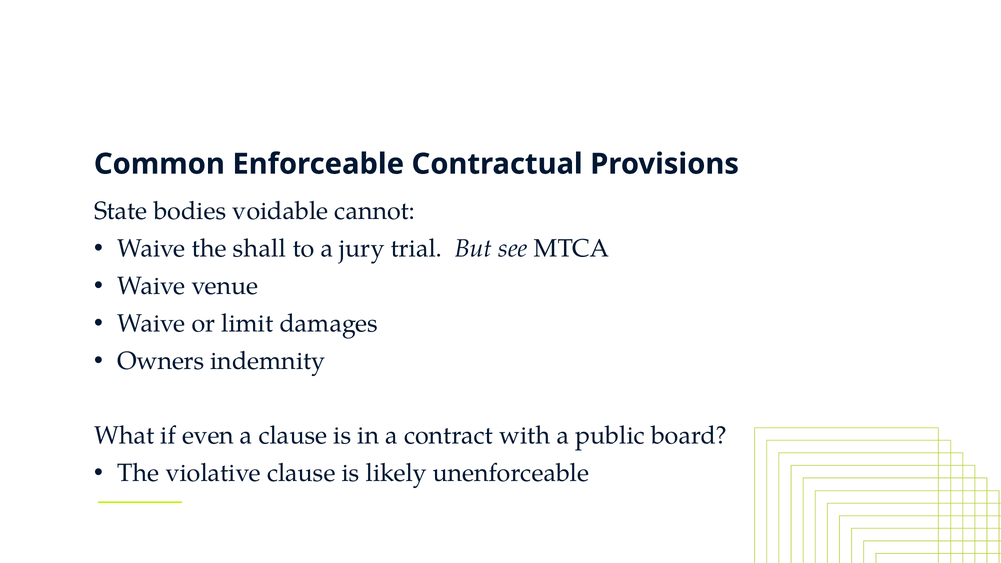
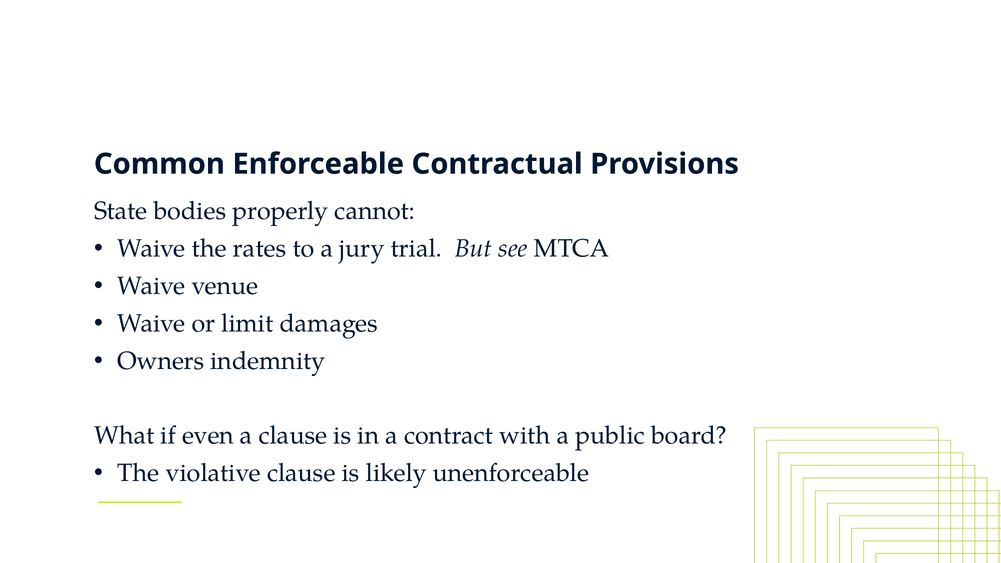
voidable: voidable -> properly (280, 211)
shall: shall -> rates (260, 248)
